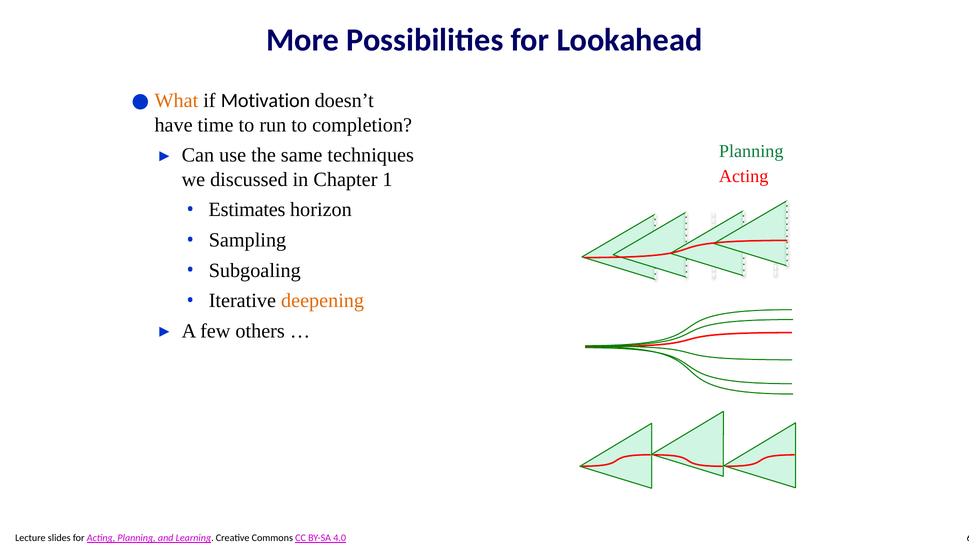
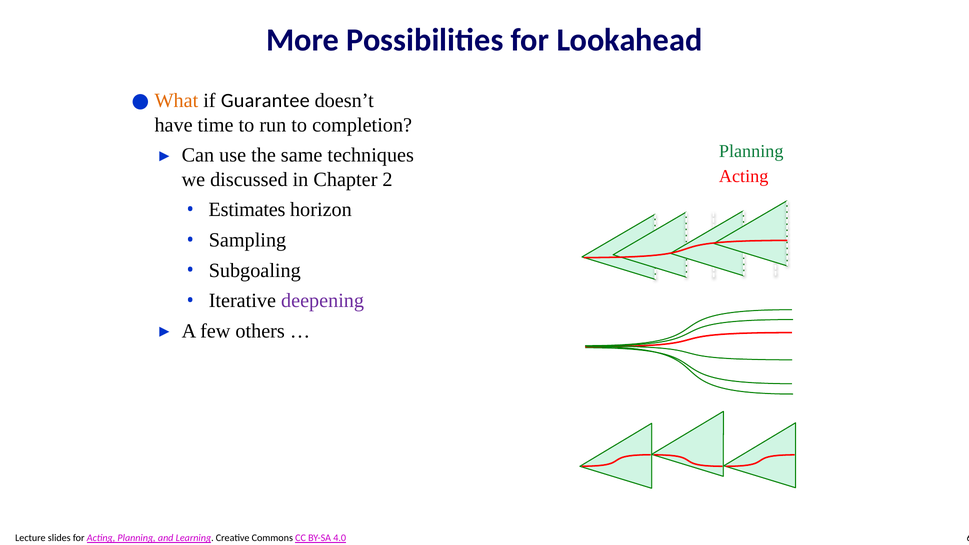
Motivation: Motivation -> Guarantee (265, 101)
1: 1 -> 2 (388, 180)
deepening colour: orange -> purple (323, 301)
